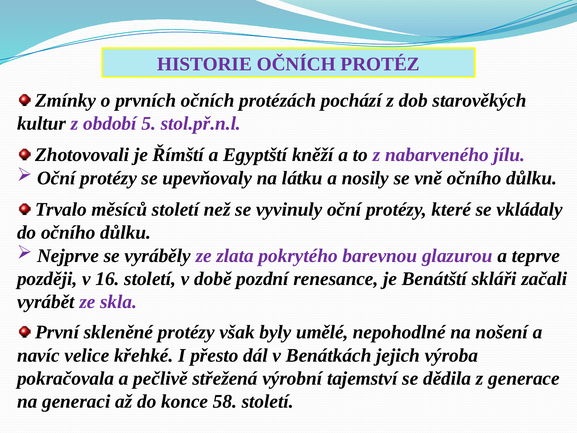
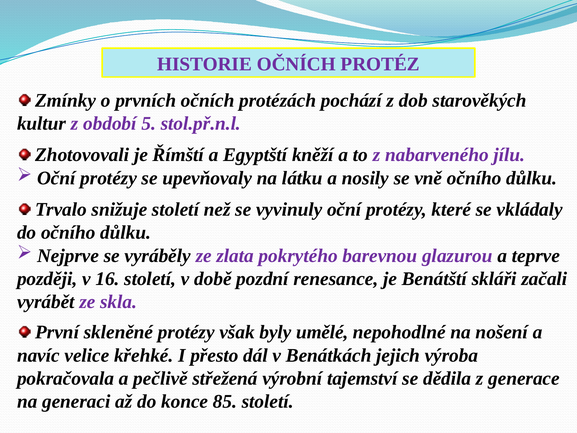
měsíců: měsíců -> snižuje (119, 209)
58: 58 -> 85 (225, 401)
